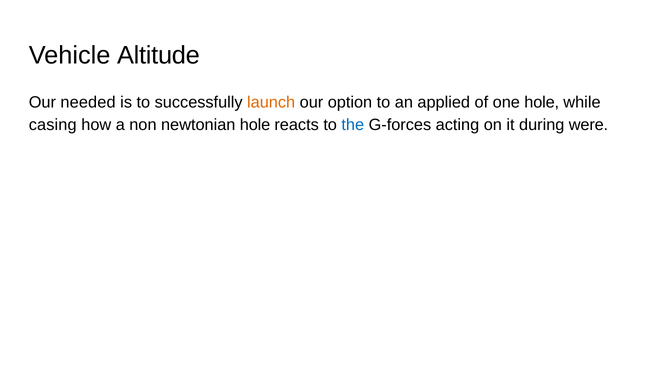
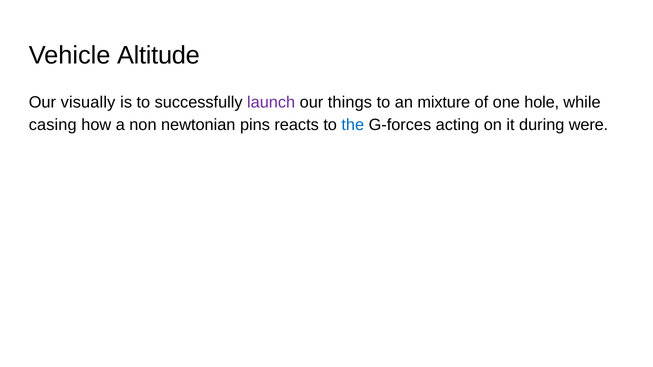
needed: needed -> visually (88, 103)
launch colour: orange -> purple (271, 103)
option: option -> things (350, 103)
applied: applied -> mixture (444, 103)
newtonian hole: hole -> pins (255, 125)
